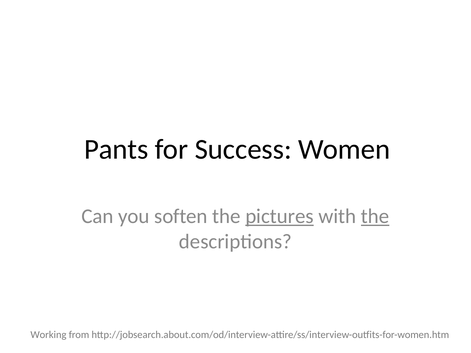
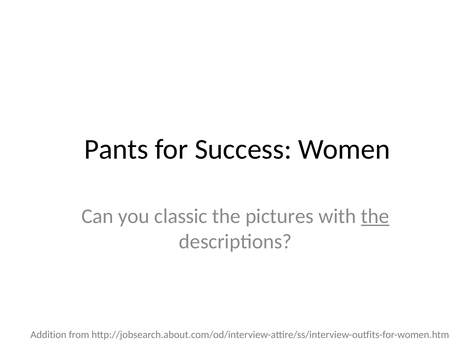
soften: soften -> classic (181, 217)
pictures underline: present -> none (280, 217)
Working: Working -> Addition (48, 335)
